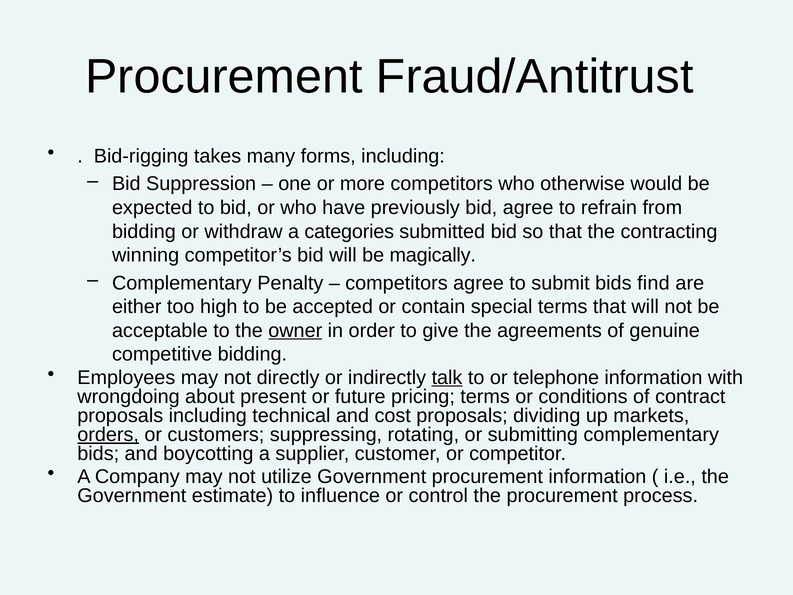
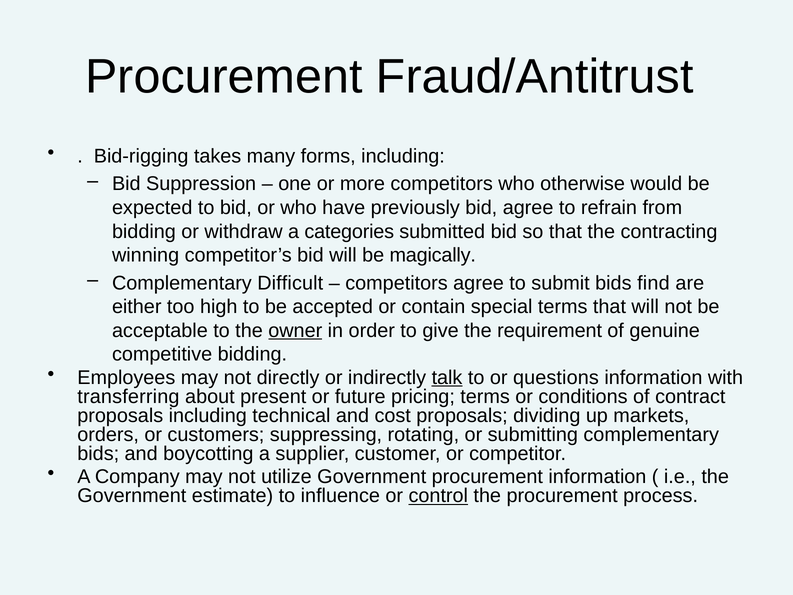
Penalty: Penalty -> Difficult (290, 283)
agreements: agreements -> requirement (550, 330)
telephone: telephone -> questions (556, 377)
wrongdoing: wrongdoing -> transferring (128, 396)
orders underline: present -> none (108, 435)
control underline: none -> present (438, 496)
